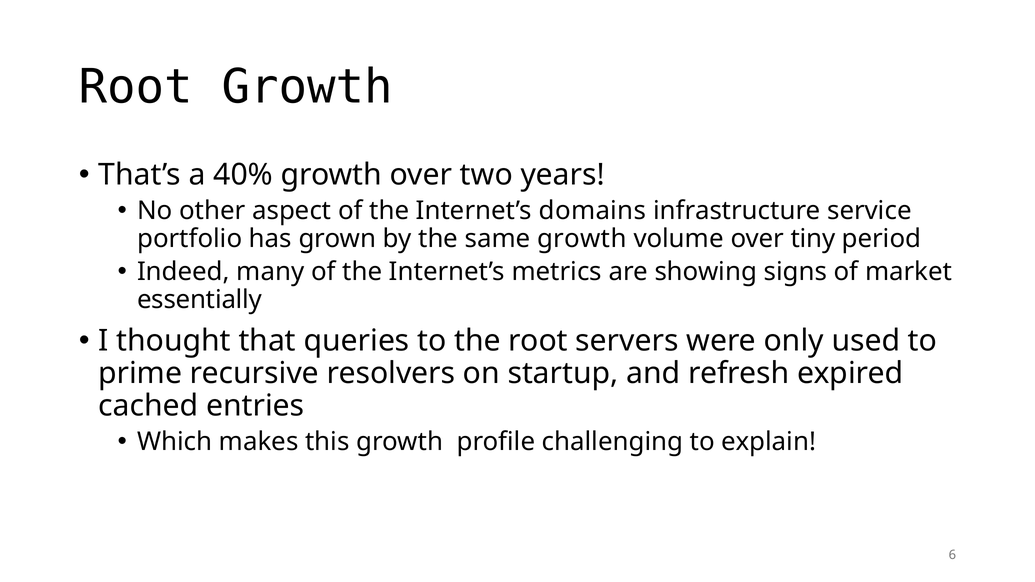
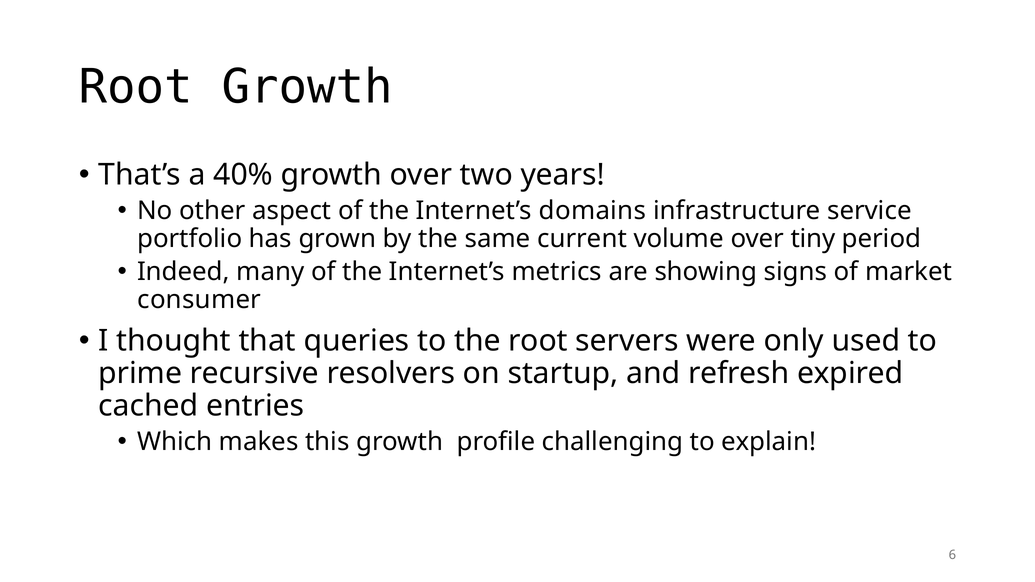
same growth: growth -> current (582, 239)
essentially: essentially -> consumer (199, 300)
